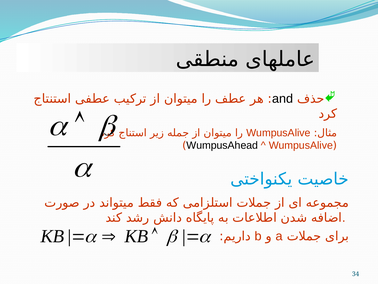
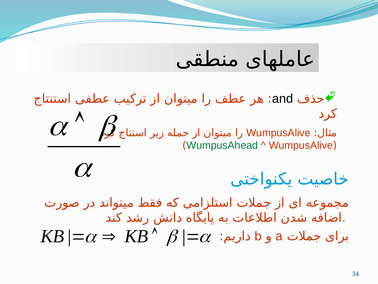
WumpusAhead colour: black -> green (222, 145)
